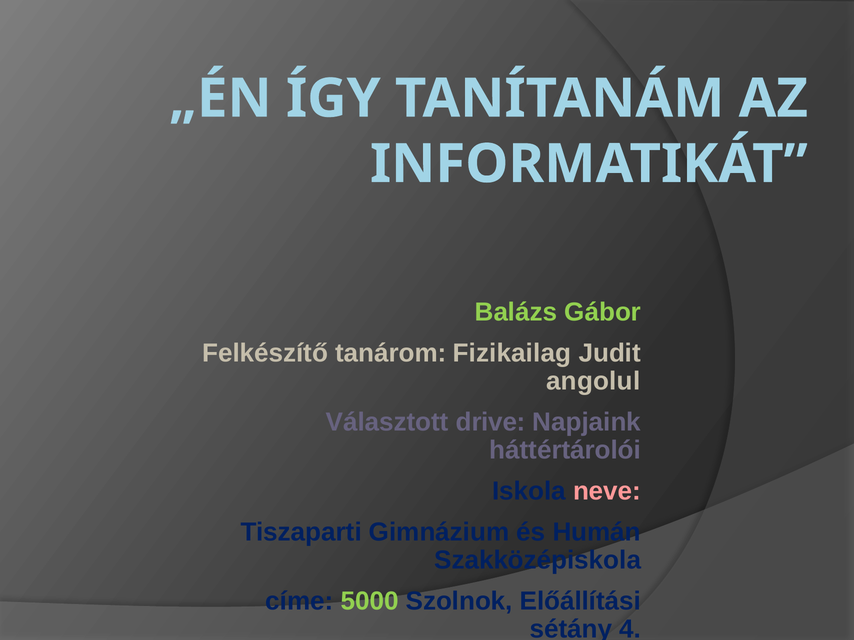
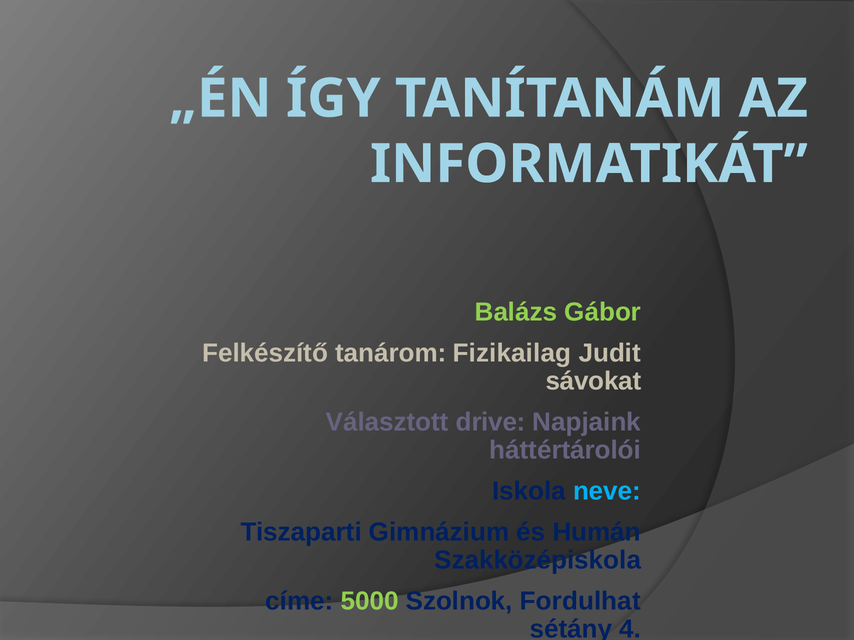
angolul: angolul -> sávokat (594, 381)
neve colour: pink -> light blue (607, 492)
Előállítási: Előállítási -> Fordulhat (580, 602)
